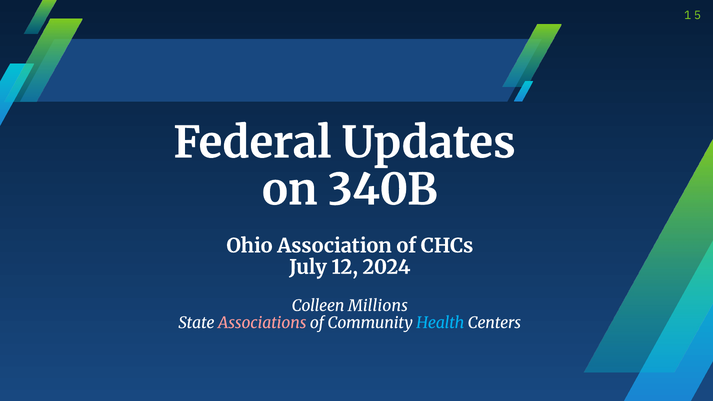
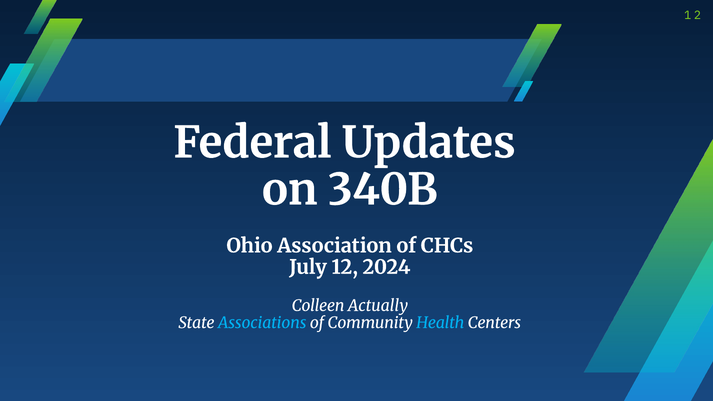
5: 5 -> 2 (698, 15)
Millions: Millions -> Actually (378, 306)
Associations colour: pink -> light blue (262, 323)
